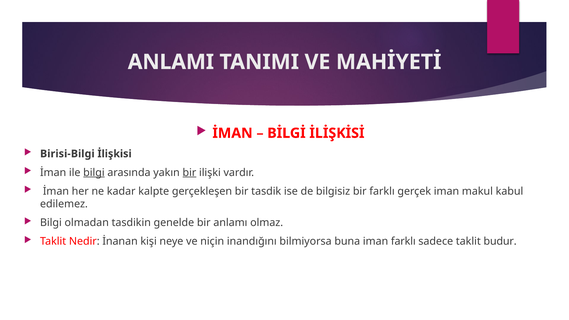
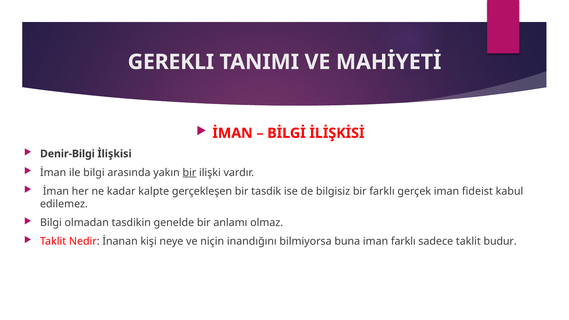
ANLAMI: ANLAMI -> GEREKLI (171, 62)
Birisi-Bilgi: Birisi-Bilgi -> Denir-Bilgi (67, 154)
bilgi underline: present -> none (94, 173)
makul: makul -> fideist (477, 191)
